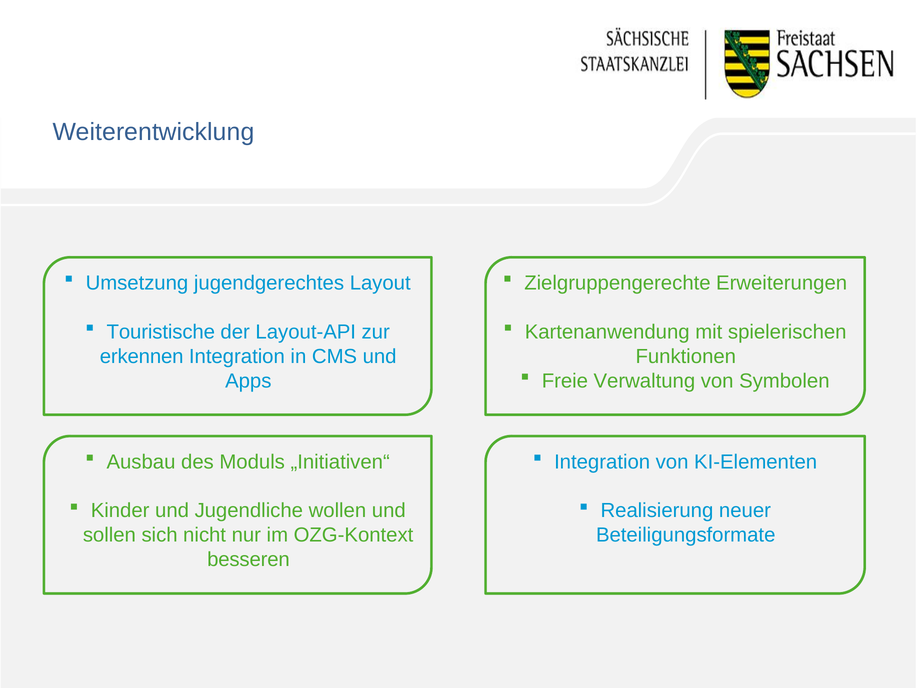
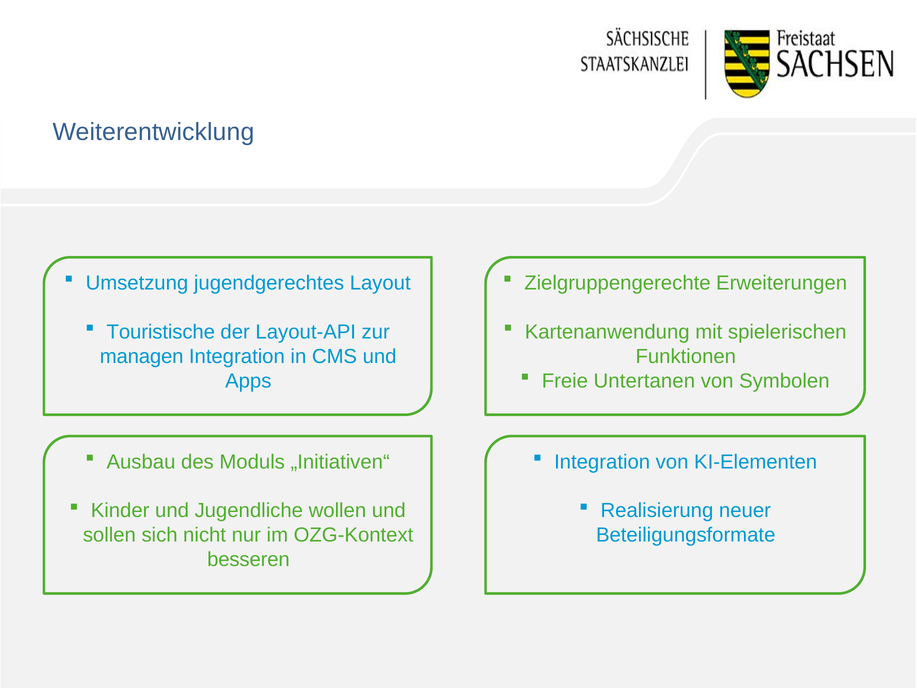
erkennen: erkennen -> managen (142, 356)
Verwaltung: Verwaltung -> Untertanen (644, 381)
